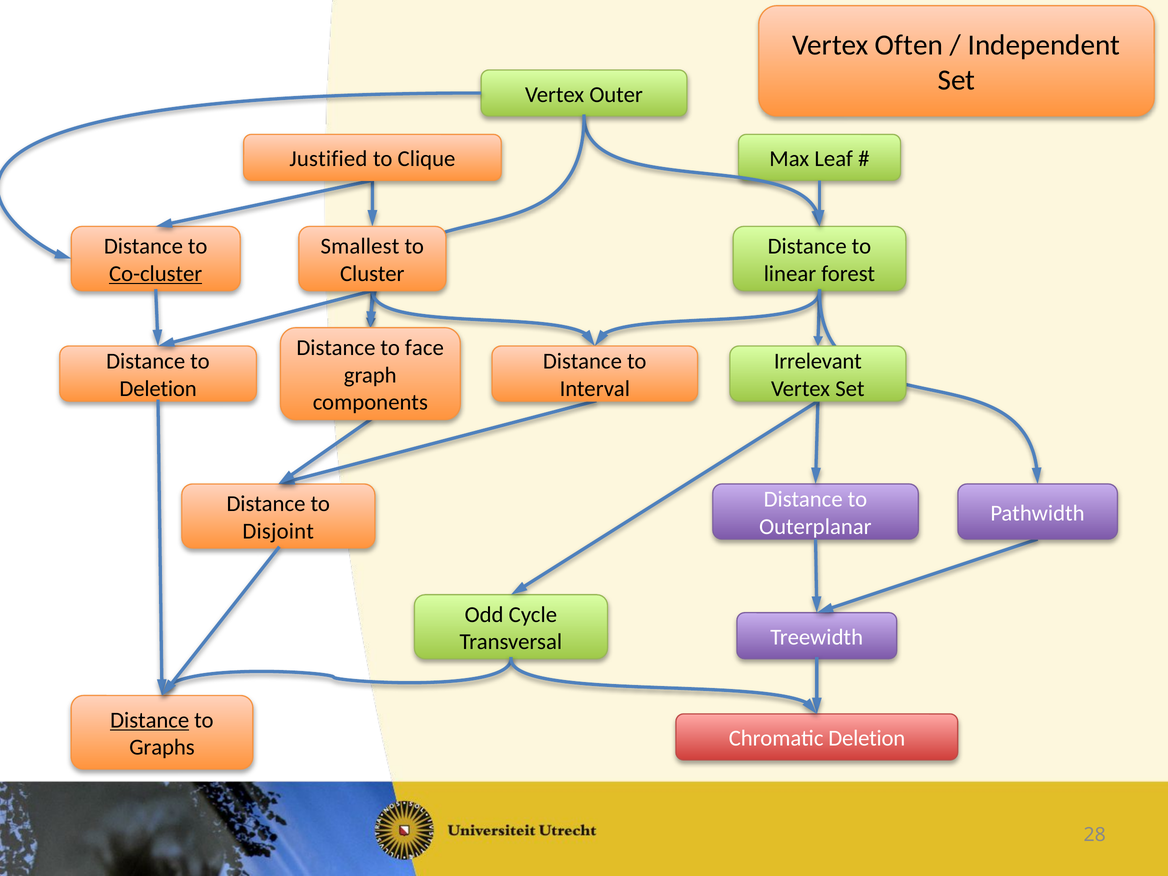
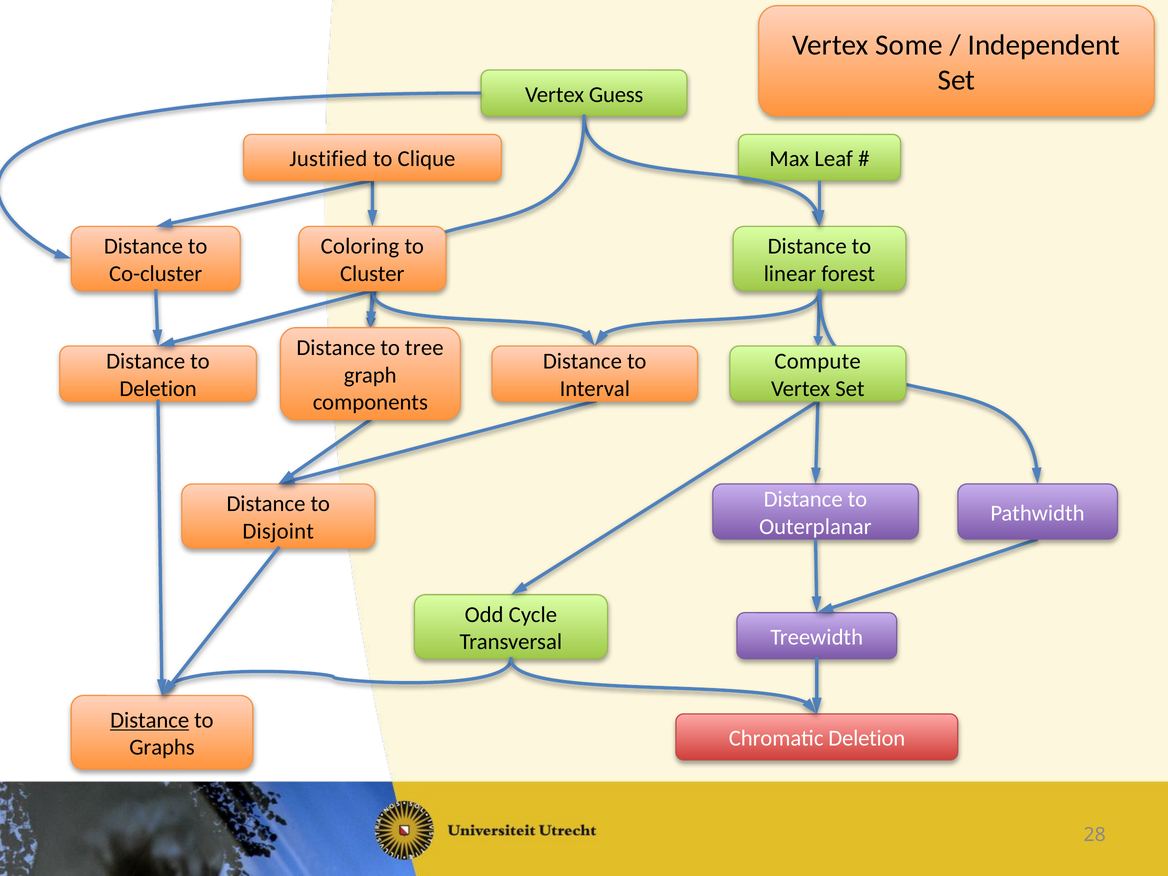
Often: Often -> Some (909, 45)
Outer: Outer -> Guess (616, 95)
Smallest: Smallest -> Coloring (360, 246)
Co-cluster underline: present -> none (156, 274)
face: face -> tree (424, 348)
Irrelevant: Irrelevant -> Compute (818, 361)
